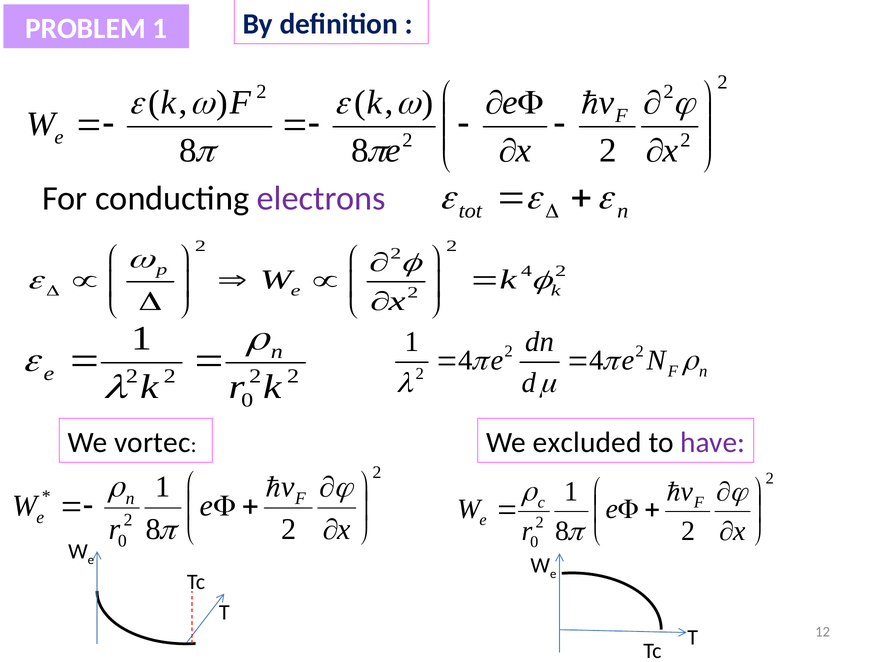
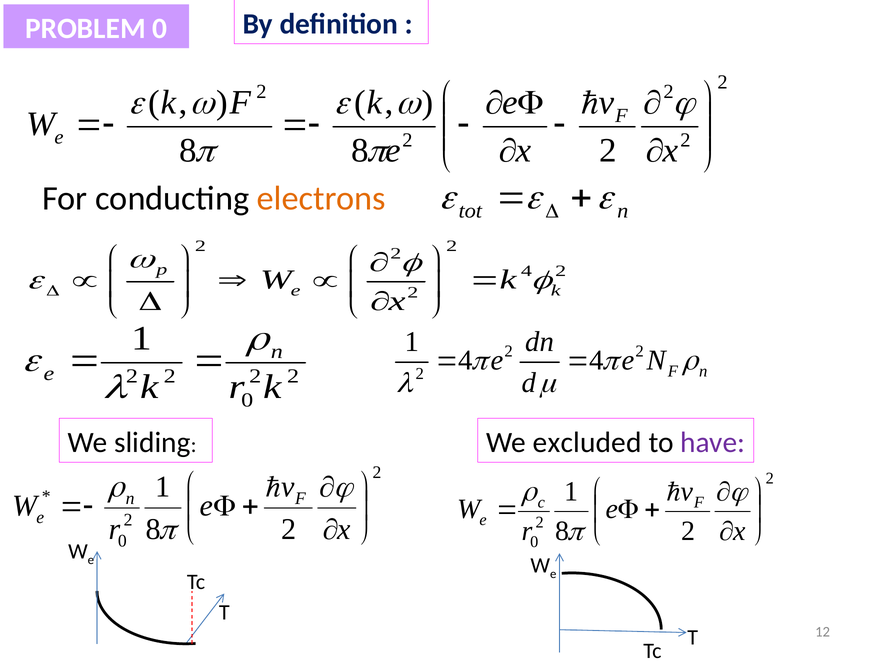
PROBLEM 1: 1 -> 0 (160, 28)
electrons colour: purple -> orange (321, 198)
vortec: vortec -> sliding (152, 443)
